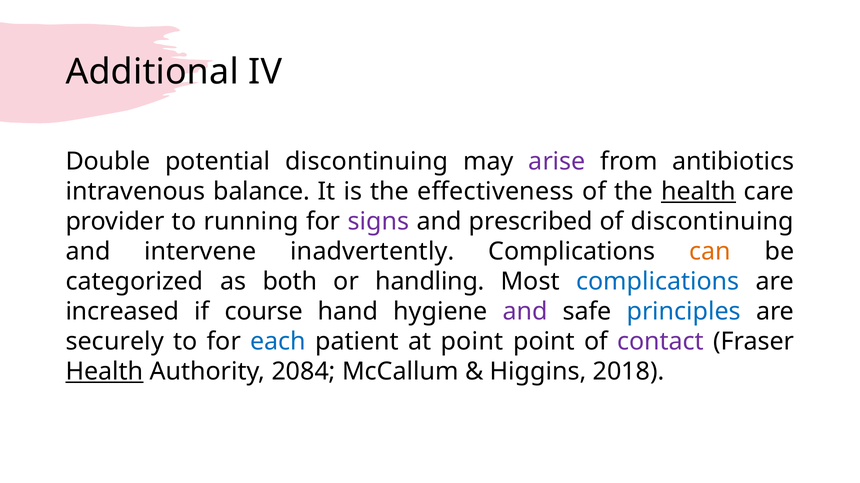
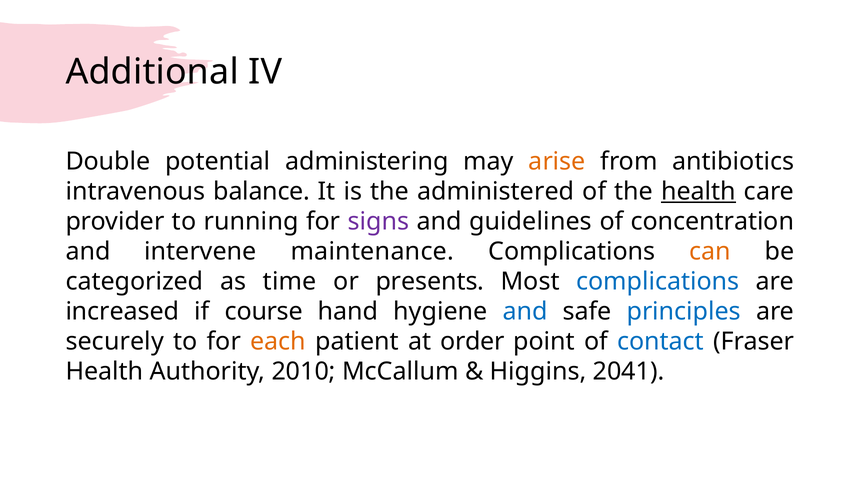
potential discontinuing: discontinuing -> administering (367, 162)
arise colour: purple -> orange (557, 162)
effectiveness: effectiveness -> administered (496, 192)
prescribed: prescribed -> guidelines (531, 222)
of discontinuing: discontinuing -> concentration (712, 222)
inadvertently: inadvertently -> maintenance (372, 252)
both: both -> time (290, 282)
handling: handling -> presents (430, 282)
and colour: purple -> blue (525, 312)
each colour: blue -> orange (278, 342)
at point: point -> order (472, 342)
contact colour: purple -> blue (661, 342)
Health underline: present -> none (104, 372)
2084: 2084 -> 2010 (304, 372)
2018: 2018 -> 2041 (629, 372)
